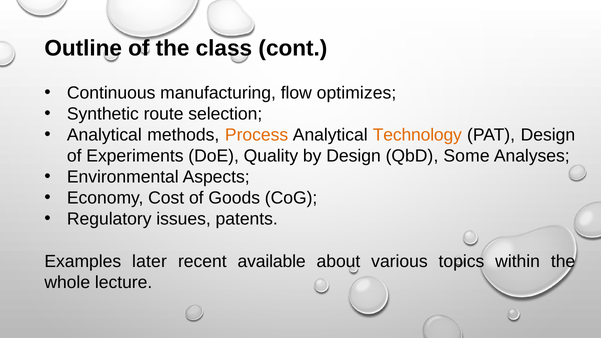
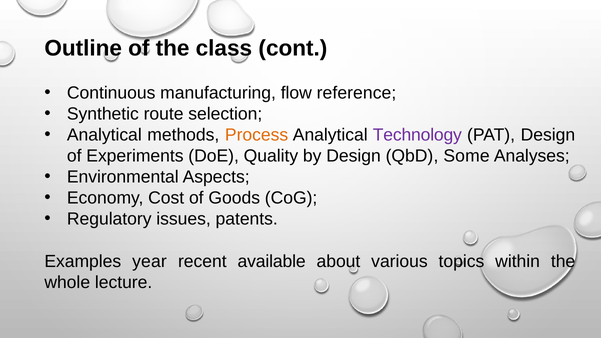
optimizes: optimizes -> reference (357, 93)
Technology colour: orange -> purple (417, 135)
later: later -> year (149, 261)
